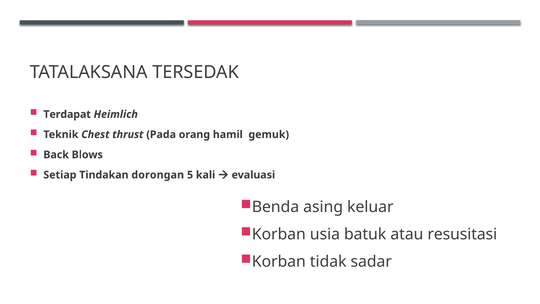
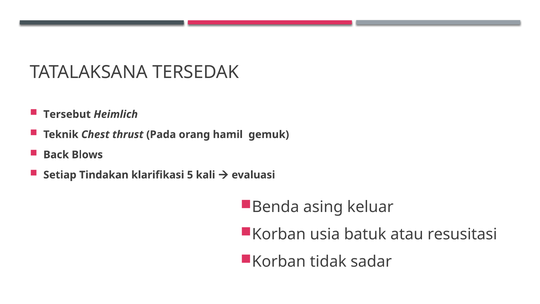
Terdapat: Terdapat -> Tersebut (67, 114)
dorongan: dorongan -> klarifikasi (158, 175)
